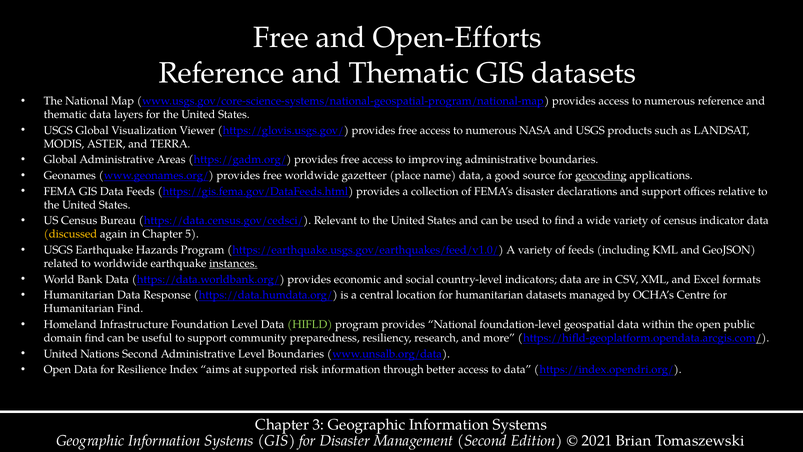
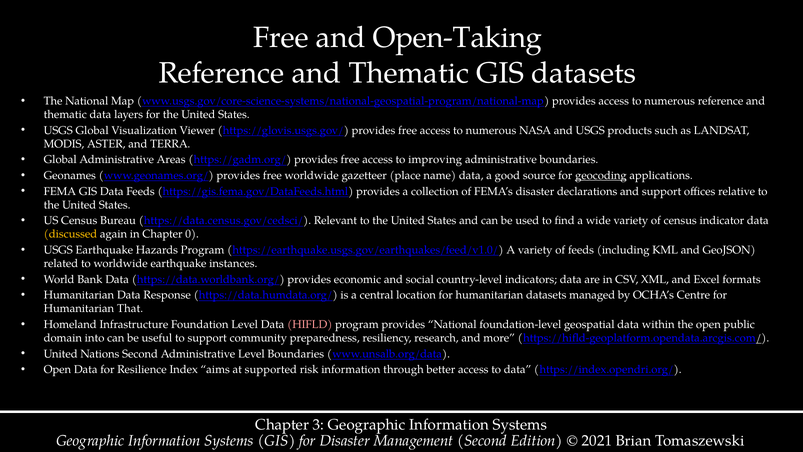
Open-Efforts: Open-Efforts -> Open-Taking (457, 38)
5: 5 -> 0 (192, 234)
instances underline: present -> none (233, 263)
Humanitarian Find: Find -> That (130, 308)
HIFLD colour: light green -> pink (310, 324)
domain find: find -> into (95, 338)
